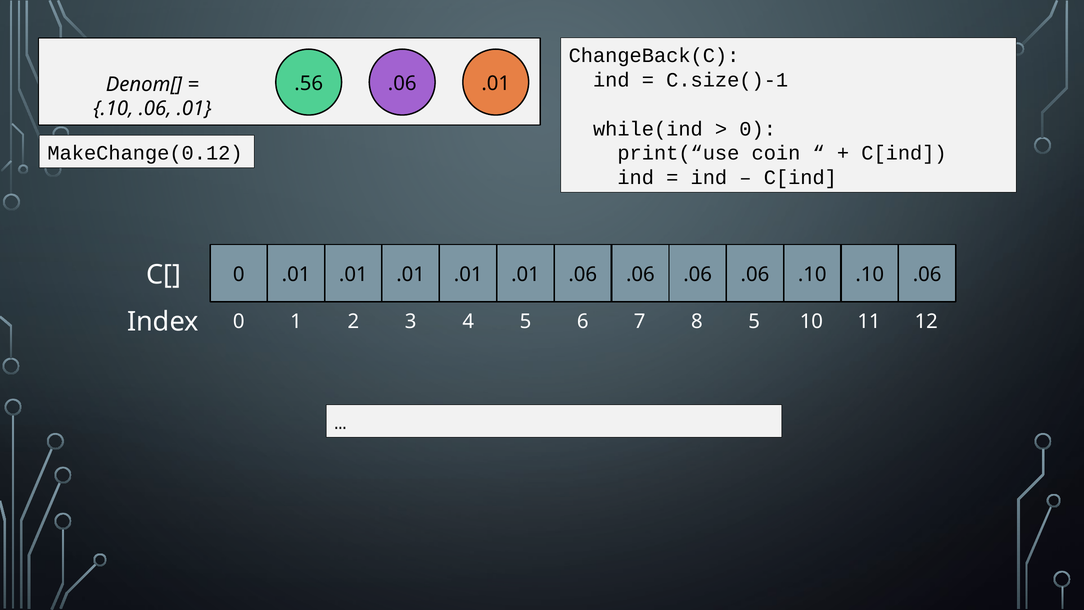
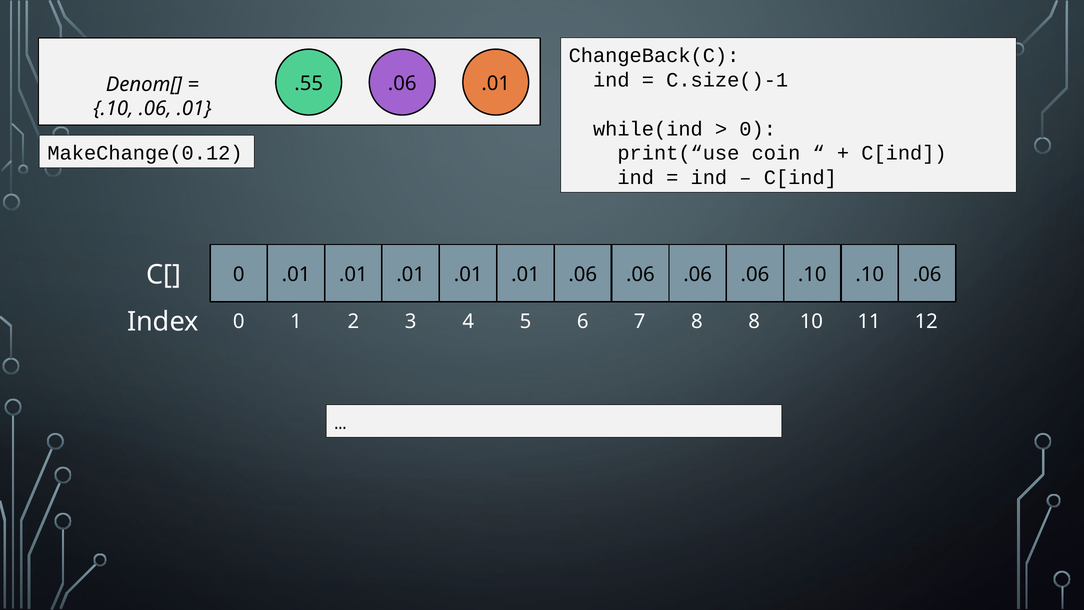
.56: .56 -> .55 (309, 83)
8 5: 5 -> 8 (754, 321)
